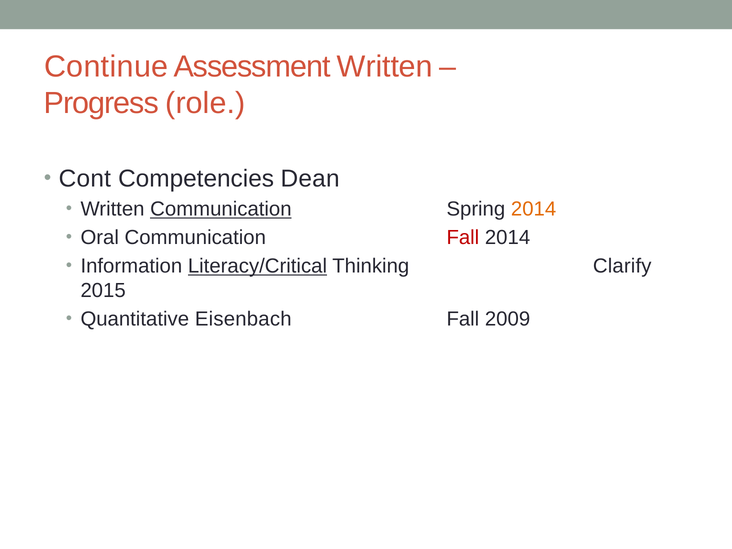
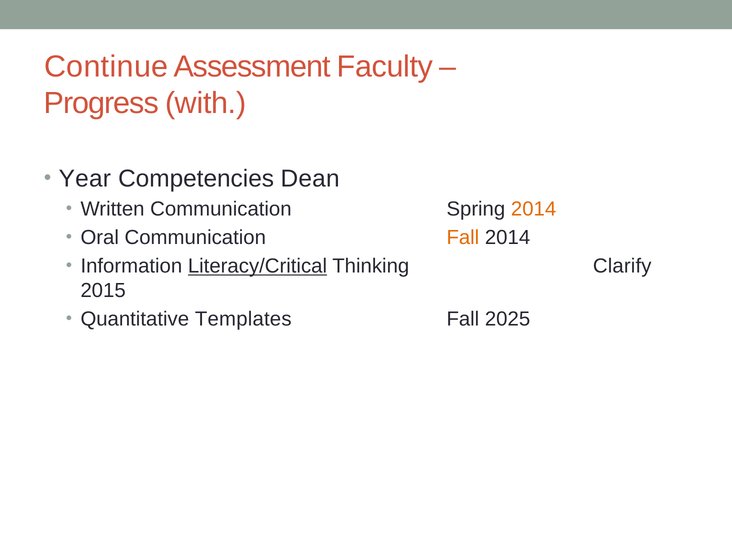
Assessment Written: Written -> Faculty (385, 67)
role: role -> with (206, 103)
Cont: Cont -> Year (85, 179)
Communication underline: present -> none (221, 209)
Fall colour: red -> orange (463, 238)
Eisenbach: Eisenbach -> Templates (243, 319)
2009: 2009 -> 2025 (508, 319)
